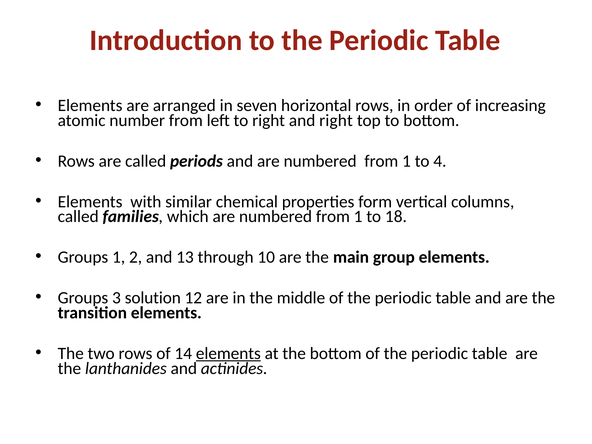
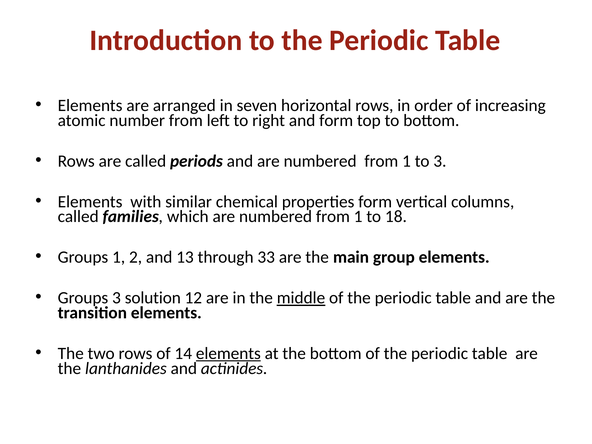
and right: right -> form (336, 120)
to 4: 4 -> 3 (440, 161)
10: 10 -> 33 (266, 257)
middle underline: none -> present (301, 298)
